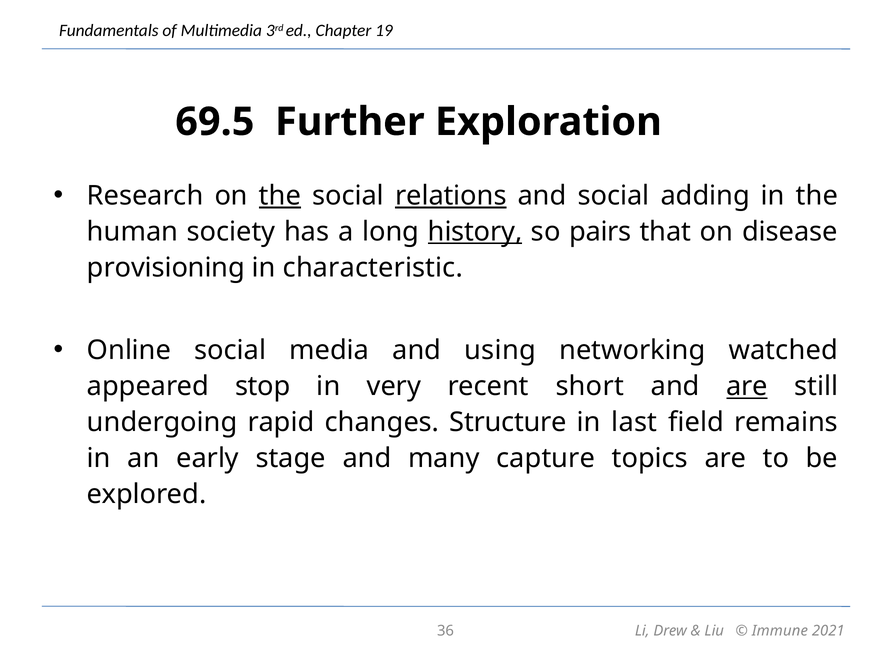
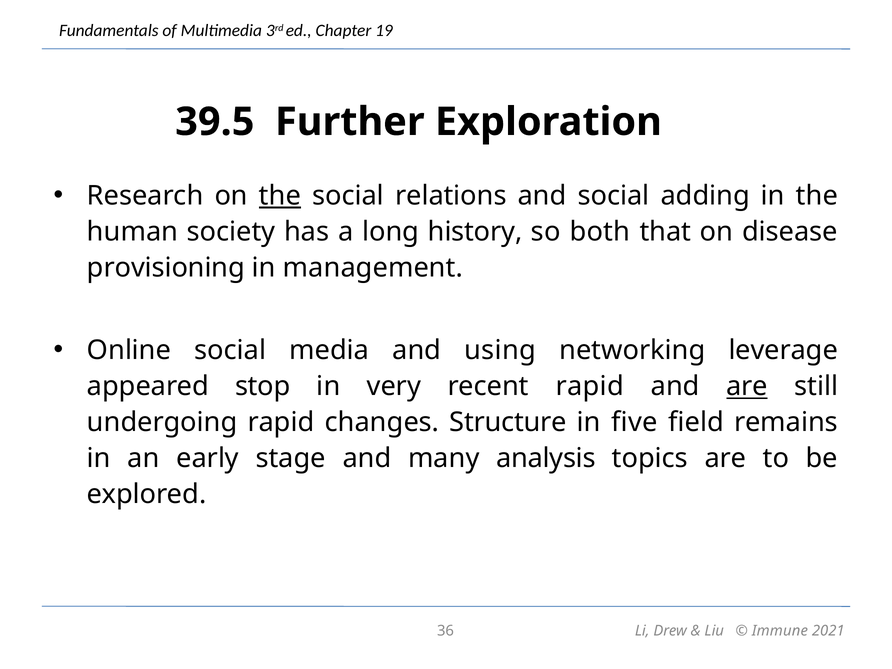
69.5: 69.5 -> 39.5 (215, 122)
relations underline: present -> none (451, 196)
history underline: present -> none (475, 232)
pairs: pairs -> both (600, 232)
characteristic: characteristic -> management (373, 268)
watched: watched -> leverage (783, 350)
recent short: short -> rapid (590, 386)
last: last -> five (634, 422)
capture: capture -> analysis (546, 458)
